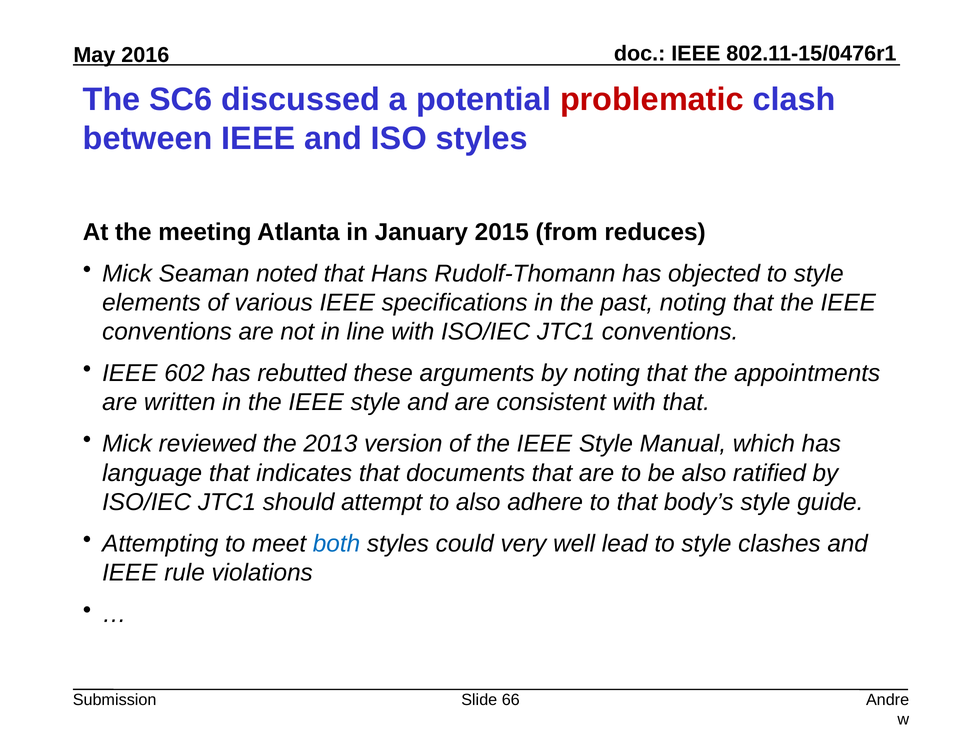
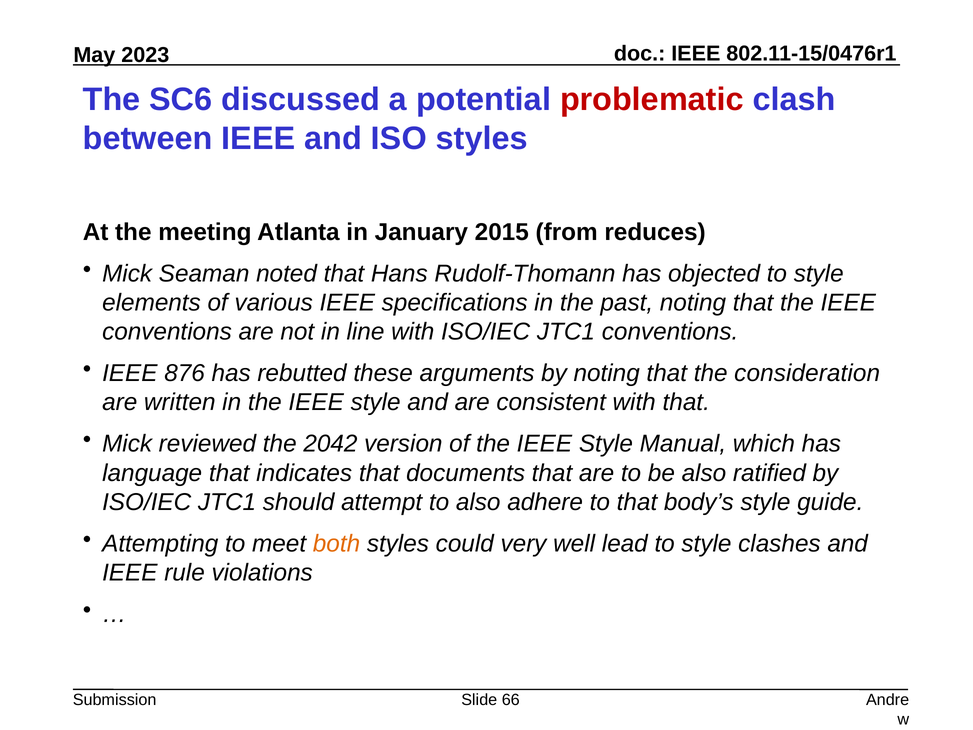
2016: 2016 -> 2023 (145, 55)
602: 602 -> 876 (185, 373)
appointments: appointments -> consideration (807, 373)
2013: 2013 -> 2042 (330, 444)
both colour: blue -> orange (336, 543)
